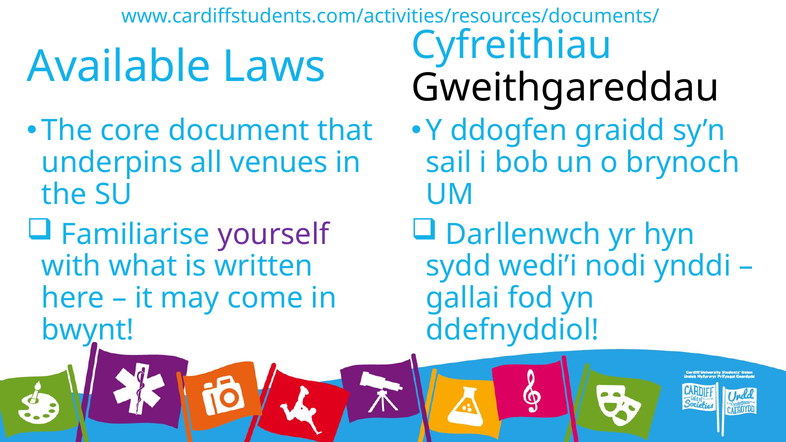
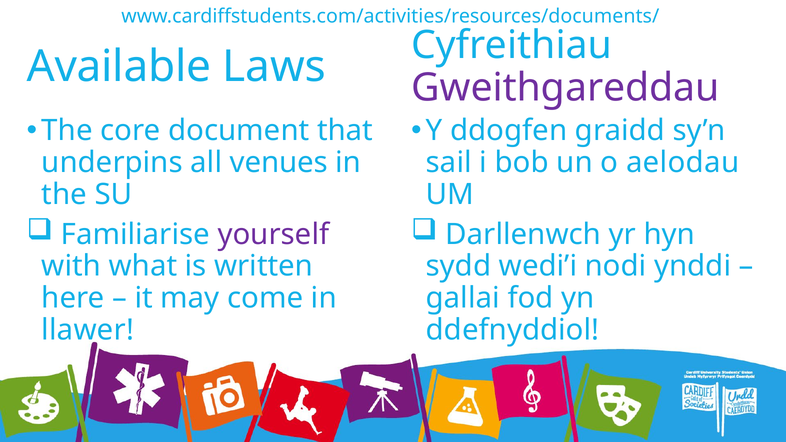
Gweithgareddau colour: black -> purple (565, 88)
brynoch: brynoch -> aelodau (683, 163)
bwynt: bwynt -> llawer (88, 330)
